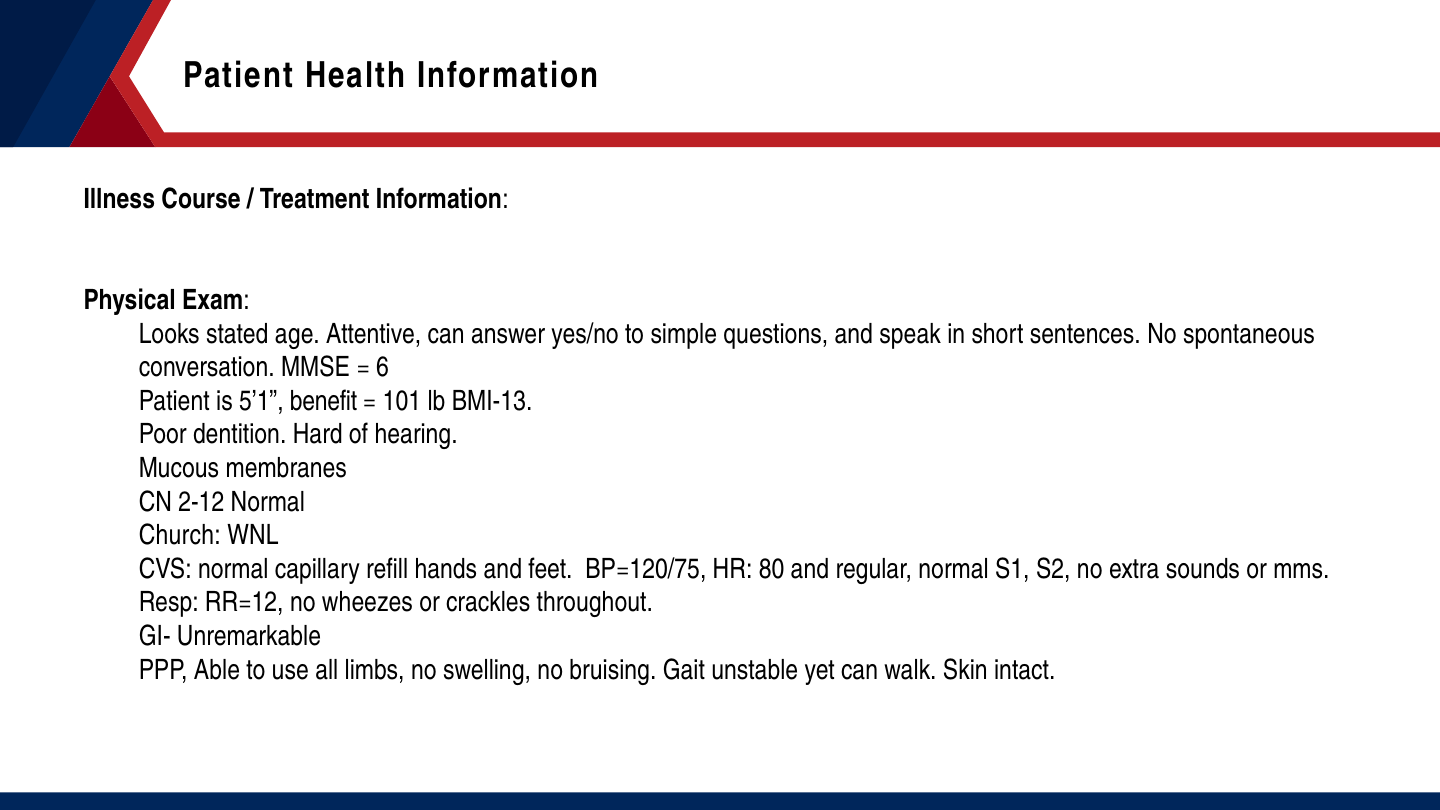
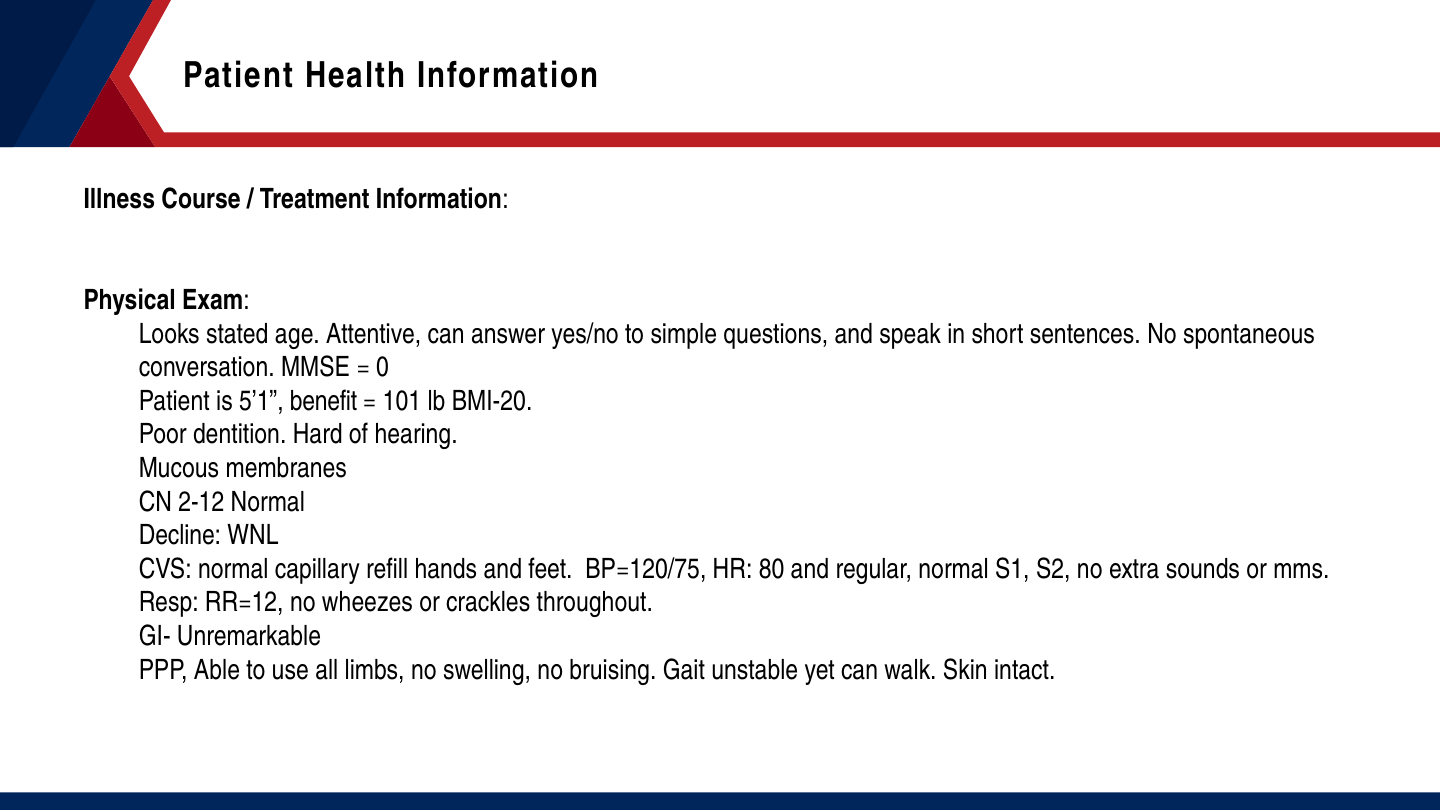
6: 6 -> 0 (383, 367)
BMI-13: BMI-13 -> BMI-20 (492, 401)
Church: Church -> Decline (180, 536)
